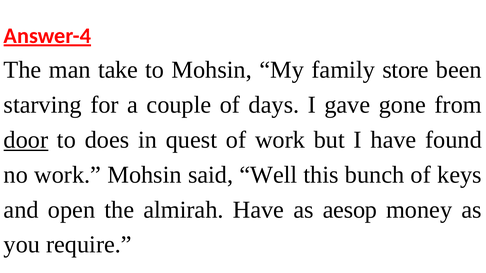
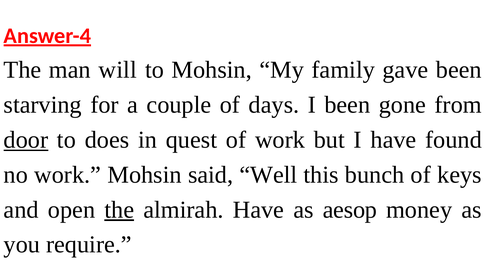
take: take -> will (118, 70)
store: store -> gave (405, 70)
I gave: gave -> been (347, 105)
the underline: none -> present (119, 210)
